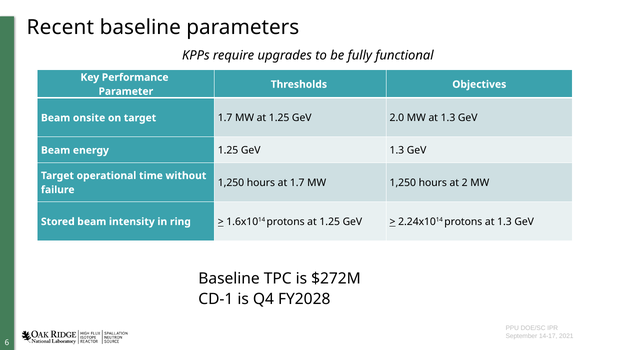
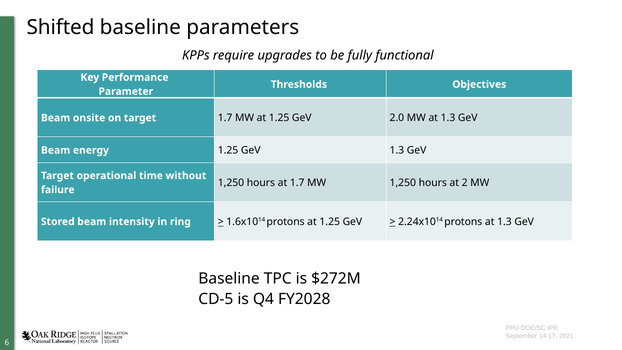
Recent: Recent -> Shifted (61, 27)
CD-1: CD-1 -> CD-5 (216, 299)
